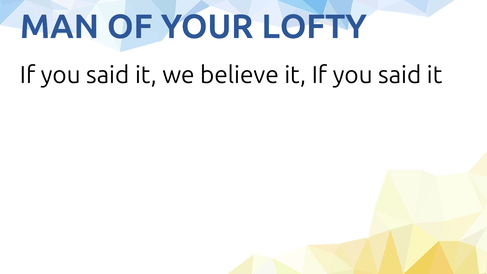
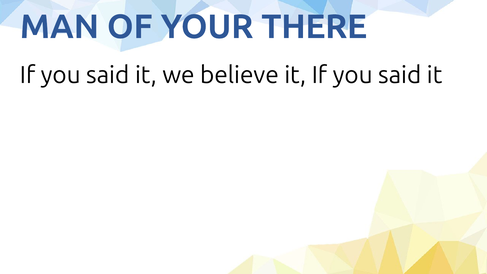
LOFTY: LOFTY -> THERE (314, 27)
